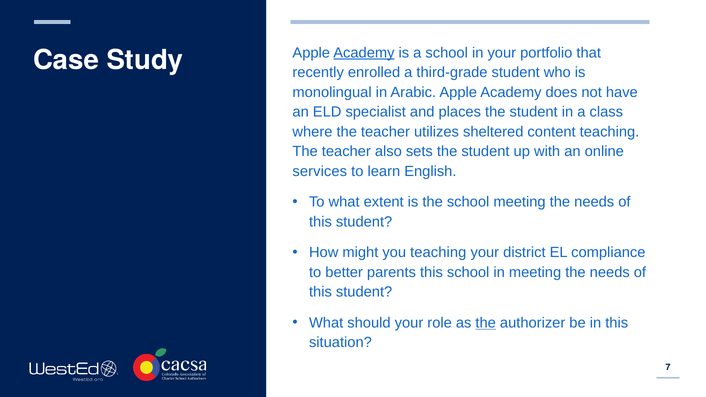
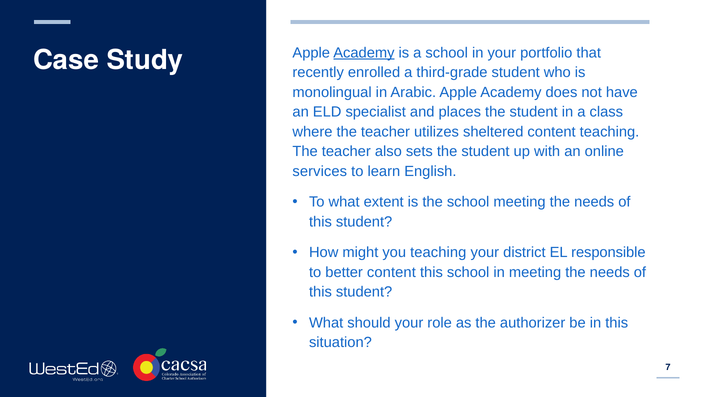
compliance: compliance -> responsible (608, 253)
better parents: parents -> content (391, 272)
the underline: present -> none (486, 323)
